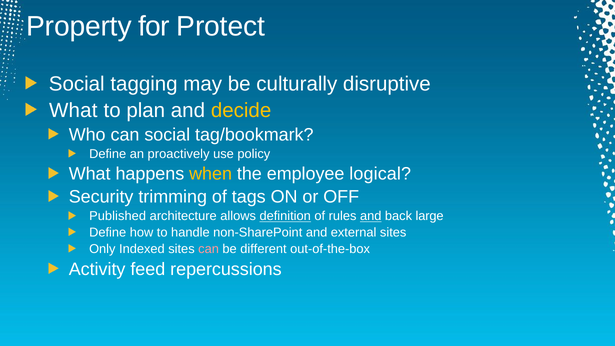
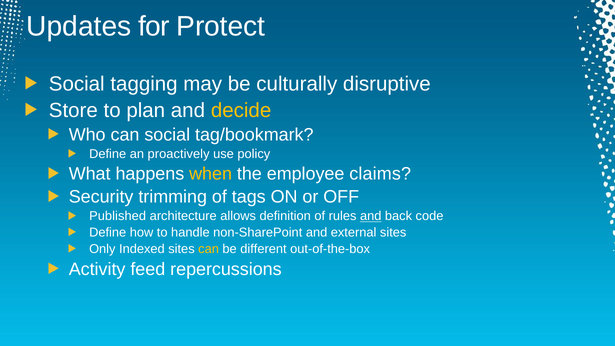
Property: Property -> Updates (79, 27)
What: What -> Store (73, 110)
logical: logical -> claims (380, 174)
definition underline: present -> none (285, 216)
large: large -> code (430, 216)
can colour: pink -> yellow (209, 249)
